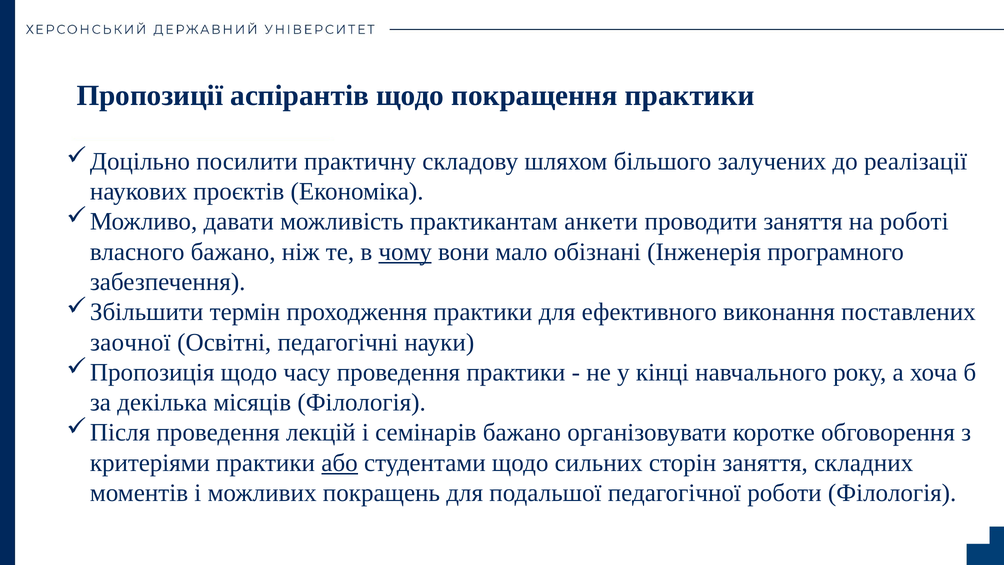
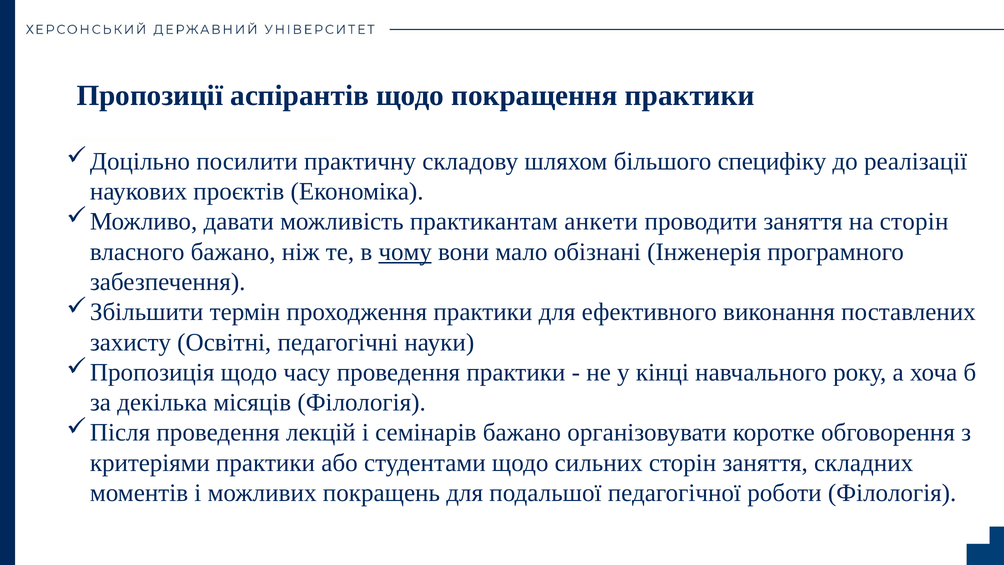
залучених: залучених -> специфіку (772, 161)
на роботі: роботі -> сторін (914, 222)
заочної: заочної -> захисту (131, 342)
або underline: present -> none (340, 463)
